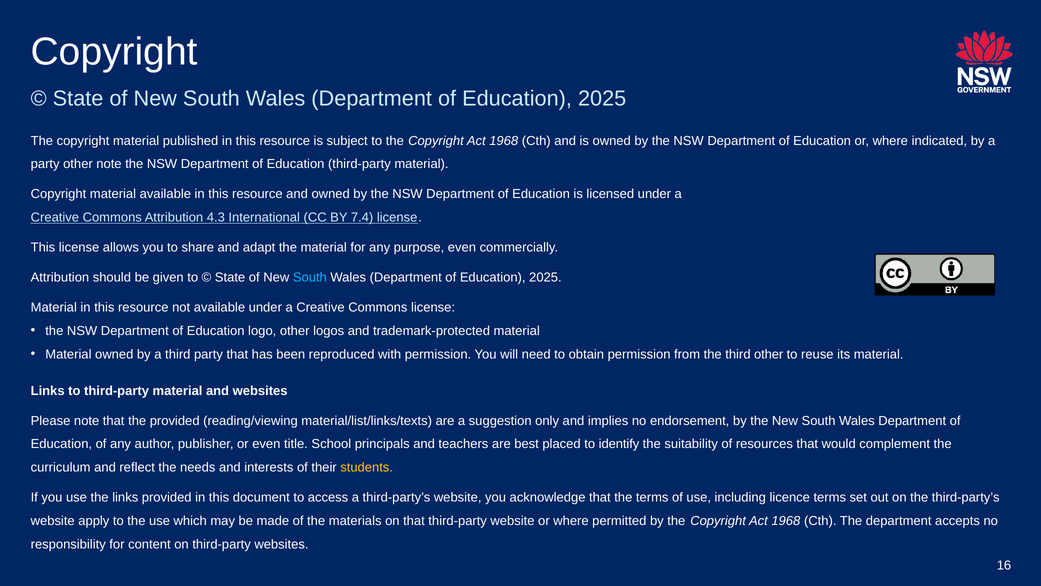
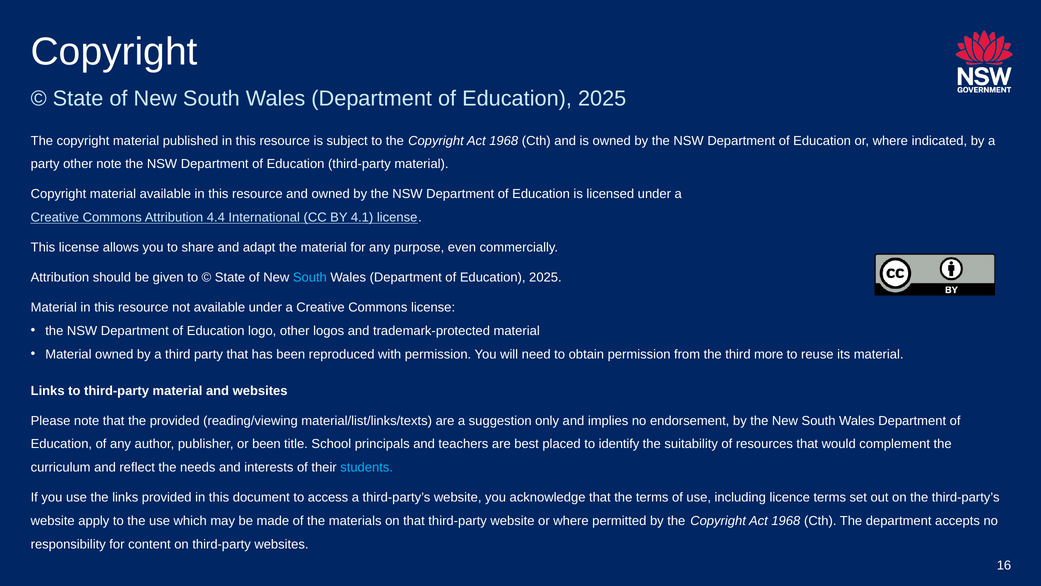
4.3: 4.3 -> 4.4 (216, 217)
7.4: 7.4 -> 4.1 (362, 217)
third other: other -> more (769, 354)
or even: even -> been (266, 444)
students colour: yellow -> light blue (367, 467)
